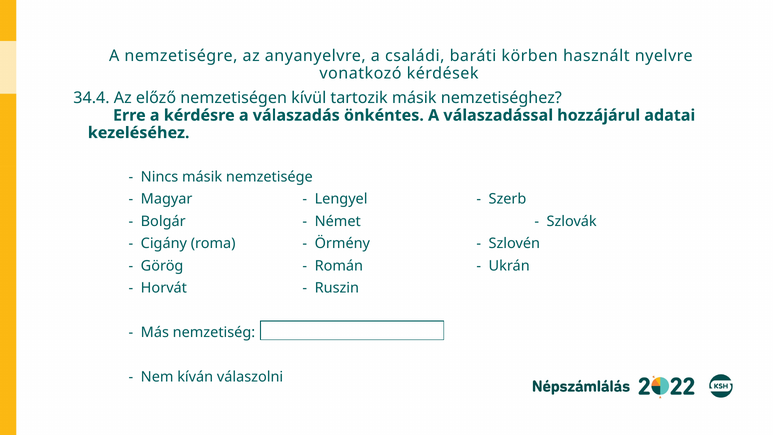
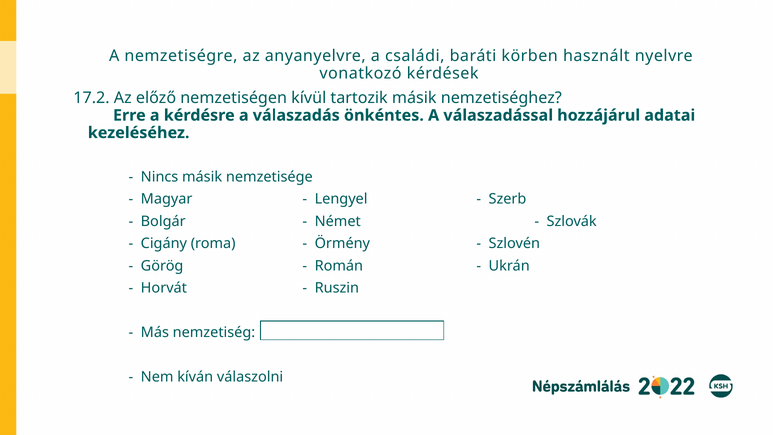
34.4: 34.4 -> 17.2 (91, 98)
